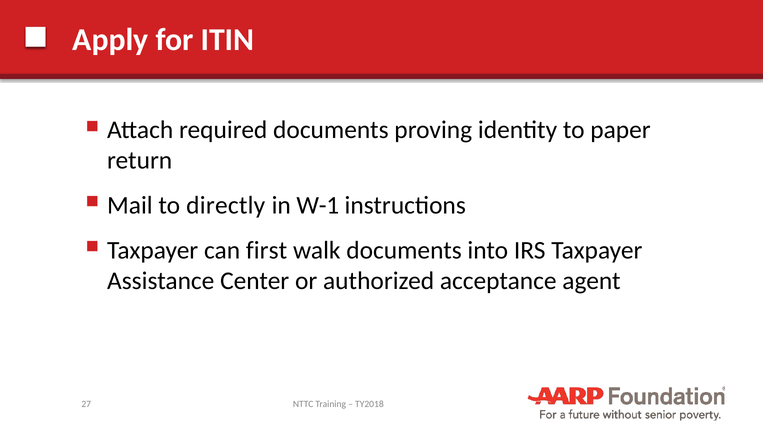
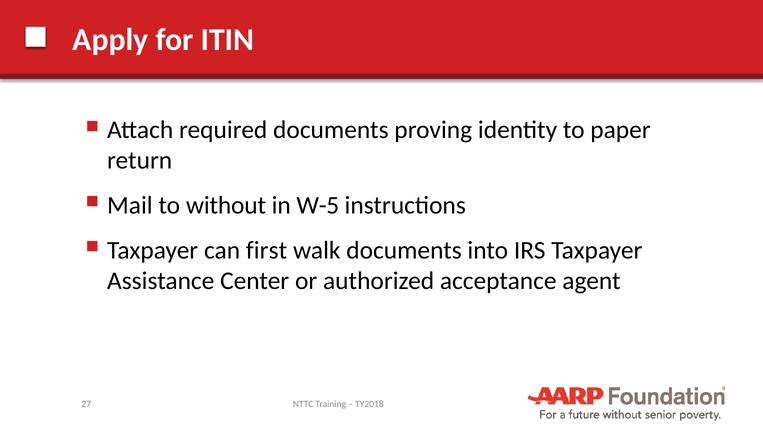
directly: directly -> without (226, 205)
W-1: W-1 -> W-5 (318, 205)
